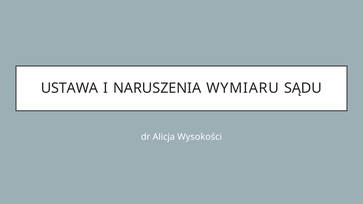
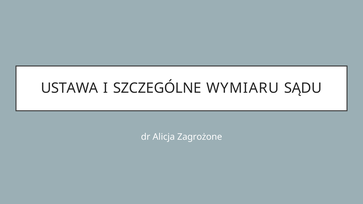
NARUSZENIA: NARUSZENIA -> SZCZEGÓLNE (157, 88)
Wysokości: Wysokości -> Zagrożone (200, 137)
